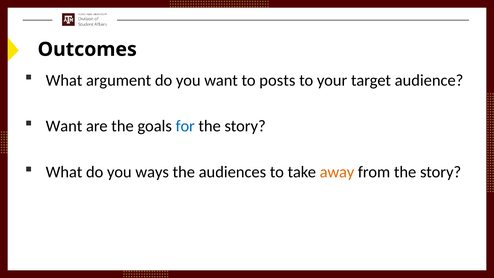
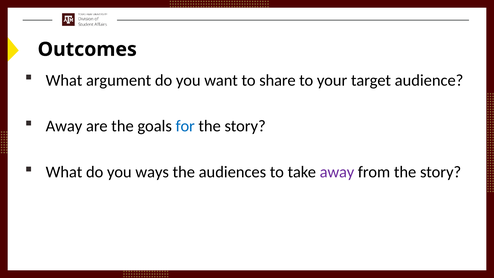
posts: posts -> share (277, 80)
Want: Want -> Away (64, 126)
away colour: orange -> purple (337, 172)
